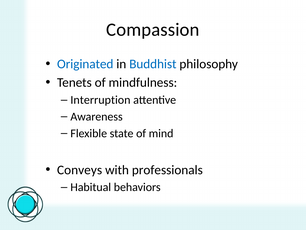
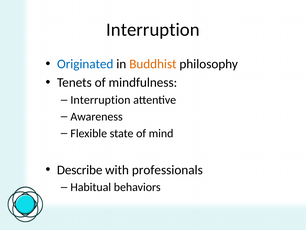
Compassion: Compassion -> Interruption (153, 30)
Buddhist colour: blue -> orange (153, 64)
Conveys: Conveys -> Describe (80, 170)
